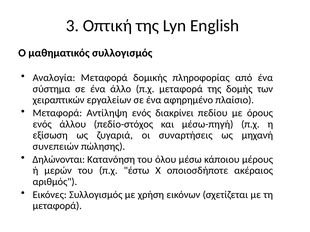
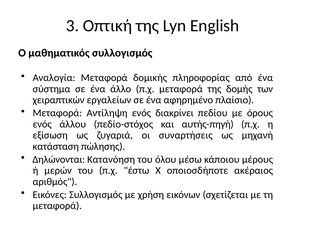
μέσω-πηγή: μέσω-πηγή -> αυτής-πηγή (208, 124)
συνεπειών: συνεπειών -> κατάσταση (56, 147)
